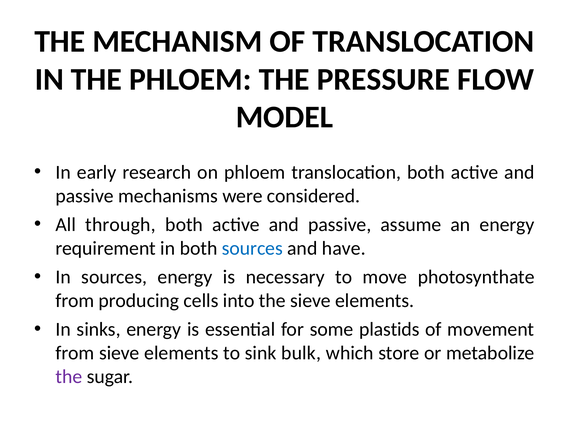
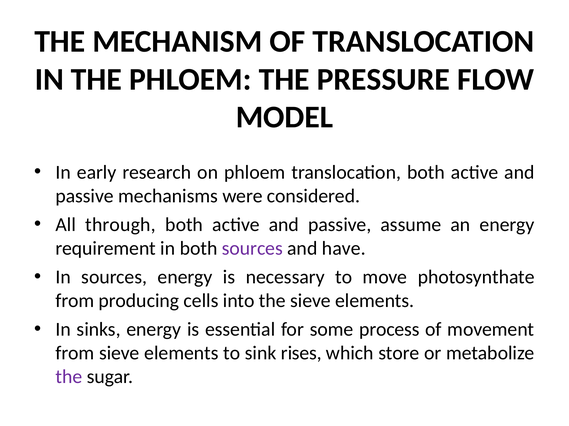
sources colour: blue -> purple (252, 249)
plastids: plastids -> process (389, 330)
bulk: bulk -> rises (301, 354)
